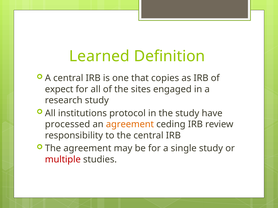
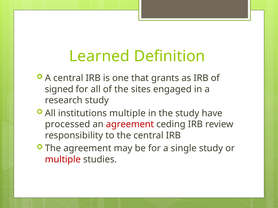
copies: copies -> grants (165, 78)
expect: expect -> signed (59, 89)
institutions protocol: protocol -> multiple (127, 113)
agreement colour: orange -> red (130, 125)
